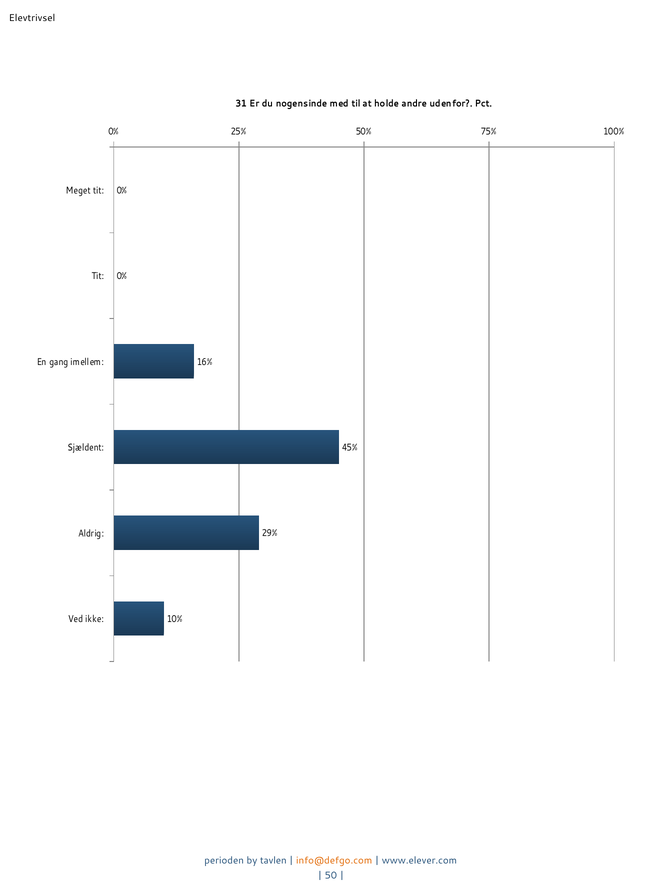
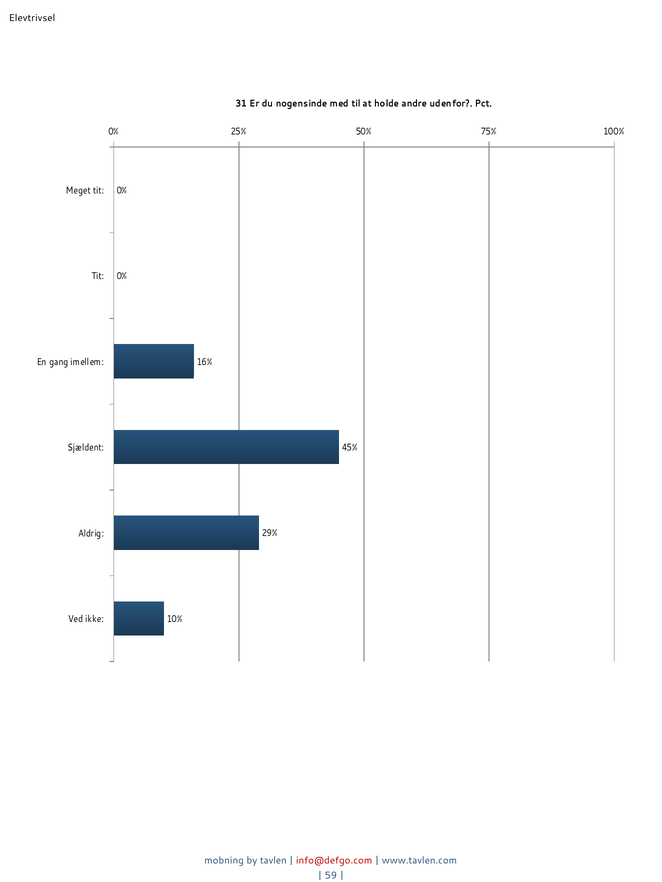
perioden: perioden -> mobning (224, 861)
info@defgo.com colour: orange -> red (334, 861)
www.elever.com: www.elever.com -> www.tavlen.com (419, 861)
50: 50 -> 59 (331, 876)
